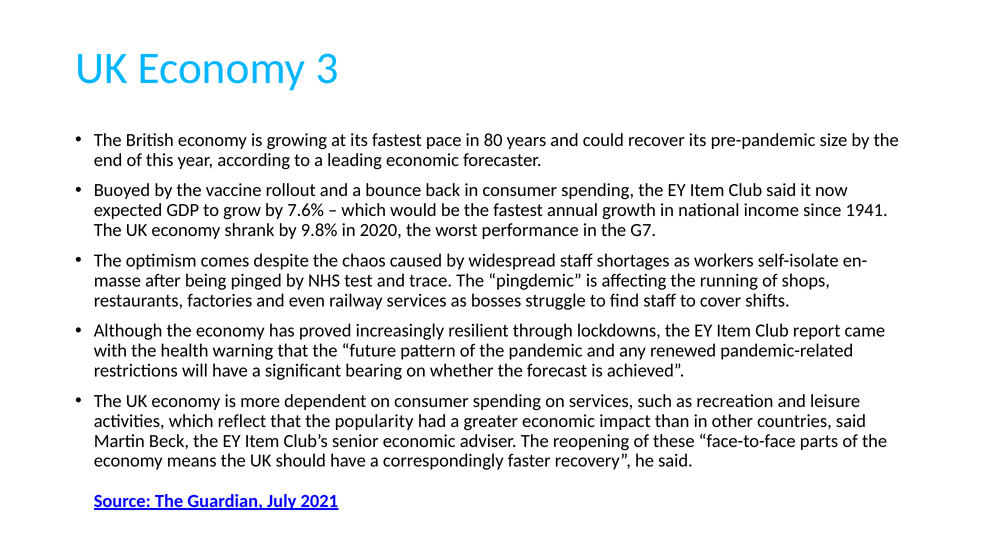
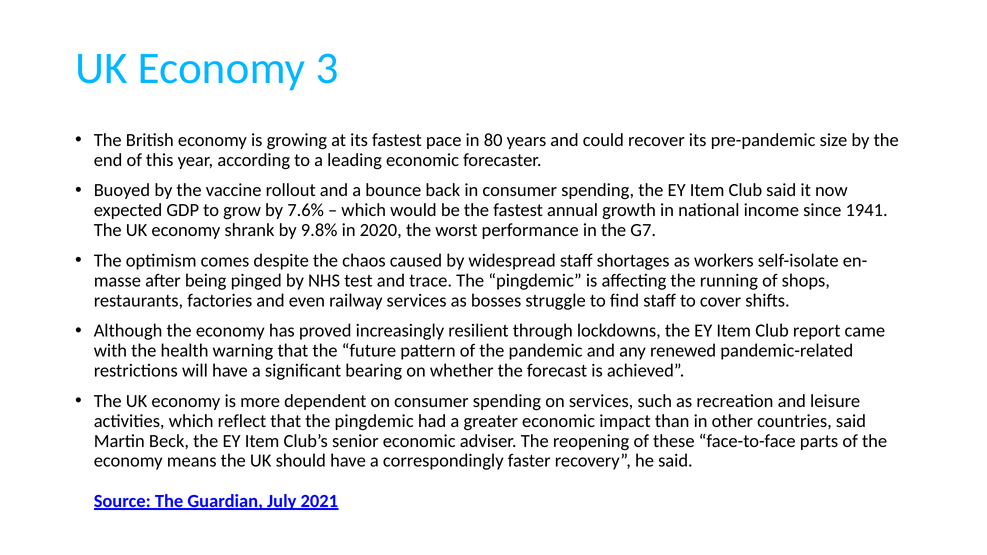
that the popularity: popularity -> pingdemic (374, 421)
